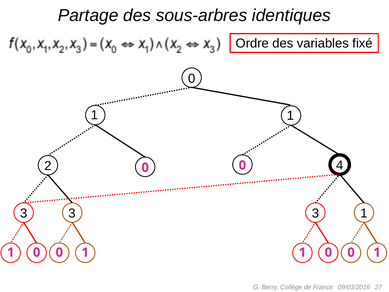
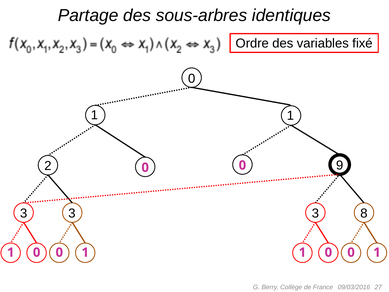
4: 4 -> 9 (340, 165)
3 1: 1 -> 8 (364, 213)
